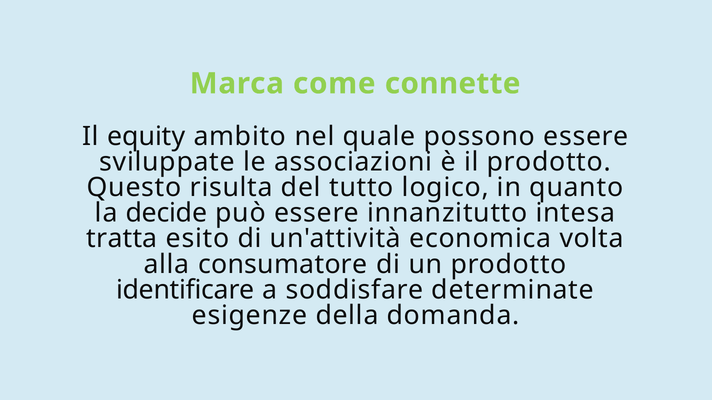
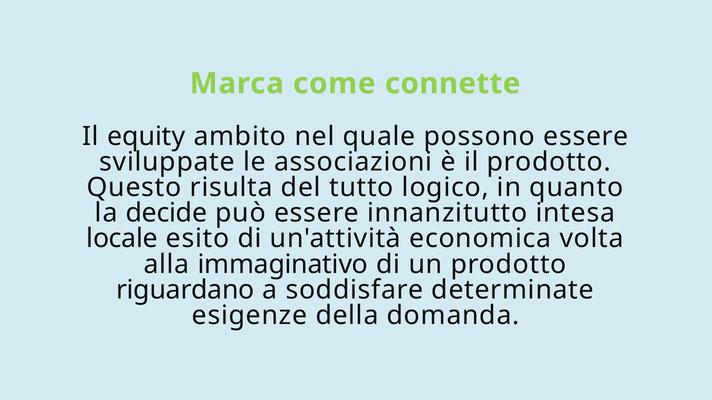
tratta: tratta -> locale (122, 239)
consumatore: consumatore -> immaginativo (283, 265)
identificare: identificare -> riguardano (185, 290)
